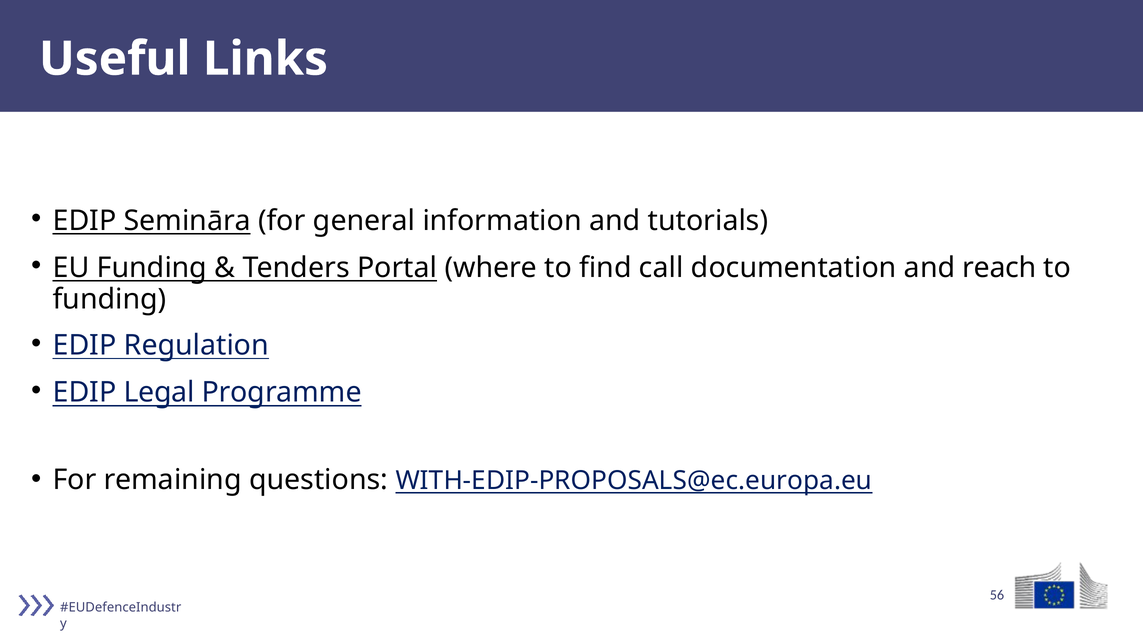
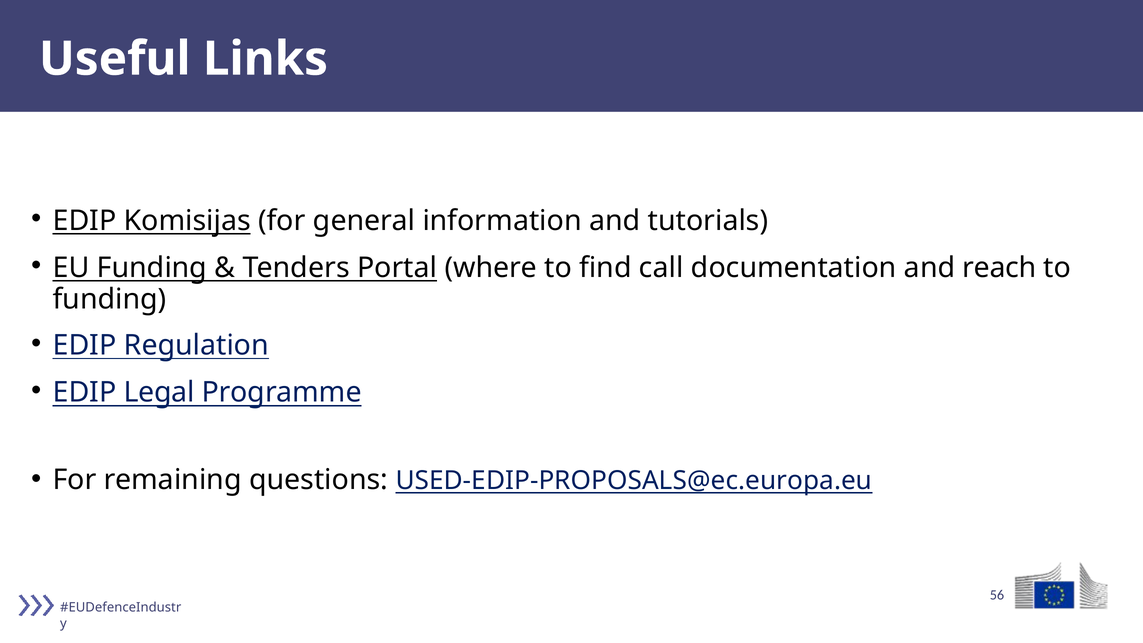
Semināra: Semināra -> Komisijas (187, 221)
WITH-EDIP-PROPOSALS@ec.europa.eu: WITH-EDIP-PROPOSALS@ec.europa.eu -> USED-EDIP-PROPOSALS@ec.europa.eu (634, 481)
